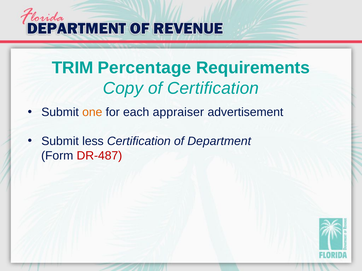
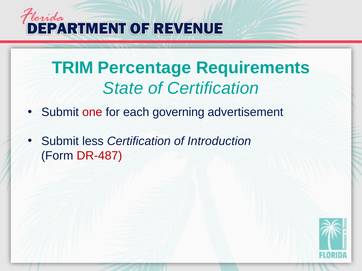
Copy: Copy -> State (123, 88)
one colour: orange -> red (92, 112)
appraiser: appraiser -> governing (178, 112)
Department: Department -> Introduction (219, 141)
